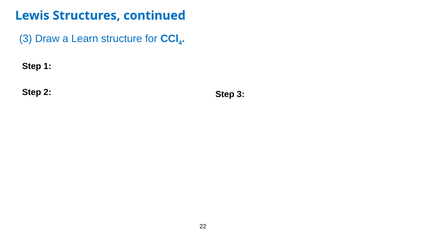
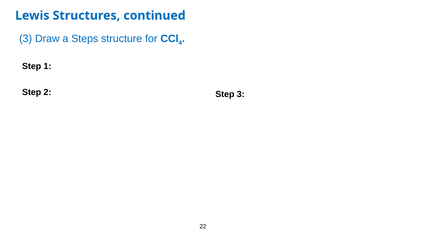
Learn: Learn -> Steps (85, 39)
